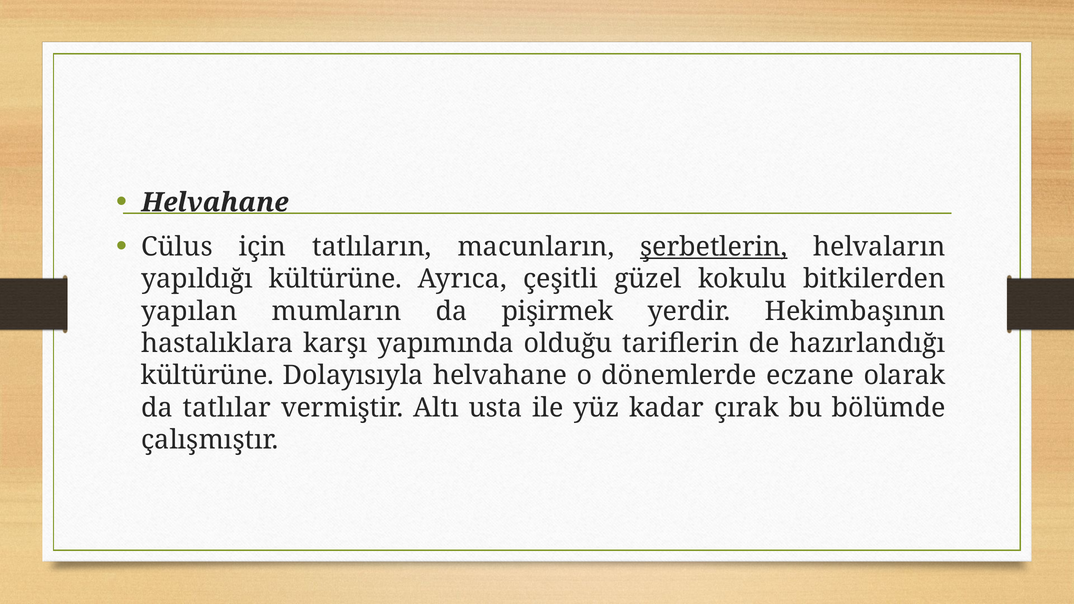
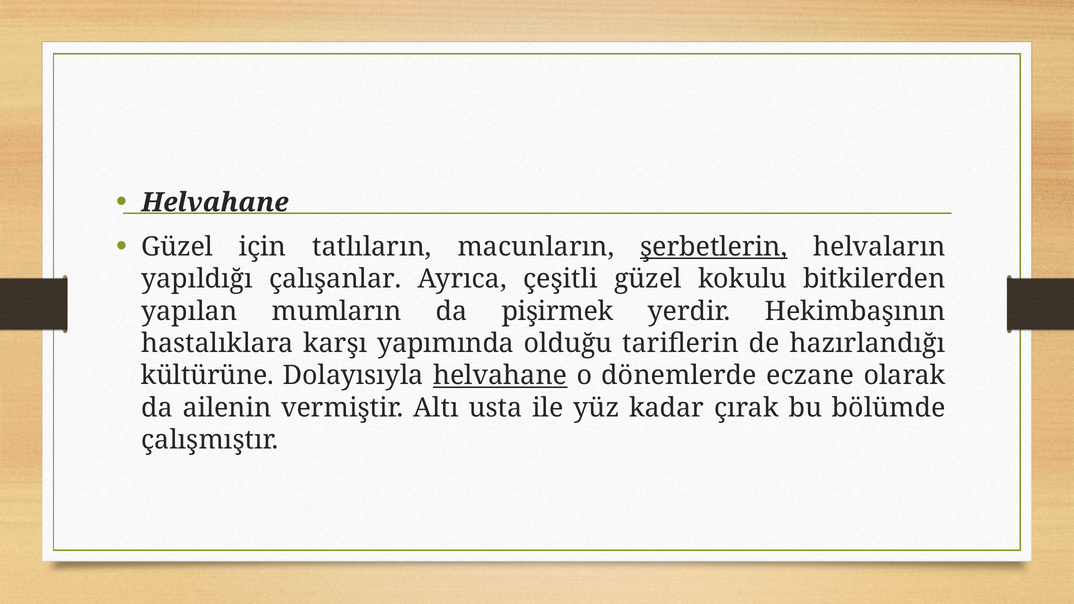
Cülus: Cülus -> Güzel (177, 247)
yapıldığı kültürüne: kültürüne -> çalışanlar (335, 279)
helvahane underline: none -> present (500, 376)
tatlılar: tatlılar -> ailenin (227, 408)
